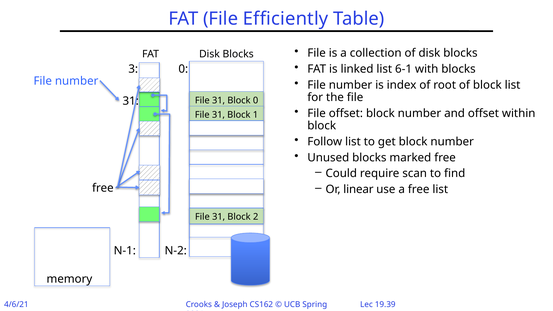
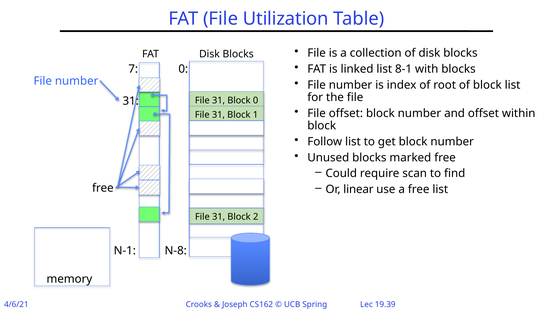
Efficiently: Efficiently -> Utilization (286, 19)
6-1: 6-1 -> 8-1 (404, 69)
3: 3 -> 7 (133, 69)
N-2: N-2 -> N-8 (176, 251)
